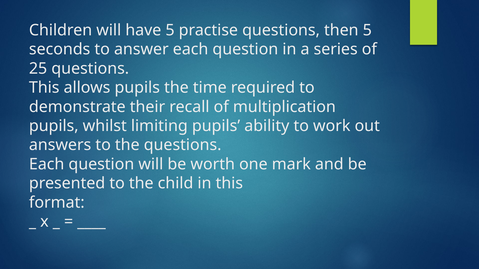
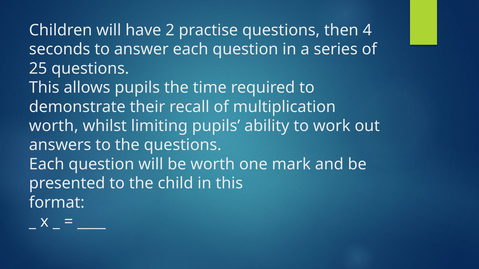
have 5: 5 -> 2 (170, 30)
then 5: 5 -> 4 (367, 30)
pupils: pupils -> worth (54, 126)
